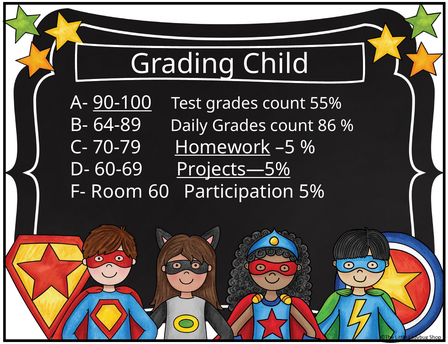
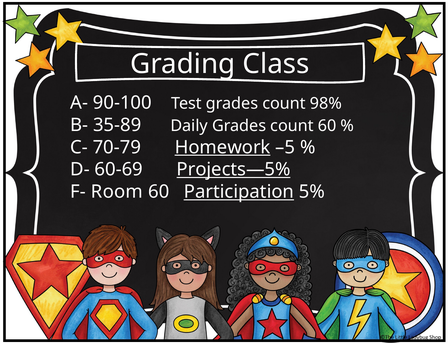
Child: Child -> Class (276, 64)
90-100 underline: present -> none (122, 103)
55%: 55% -> 98% (326, 104)
64-89: 64-89 -> 35-89 (117, 125)
count 86: 86 -> 60 (327, 126)
Participation underline: none -> present (239, 192)
